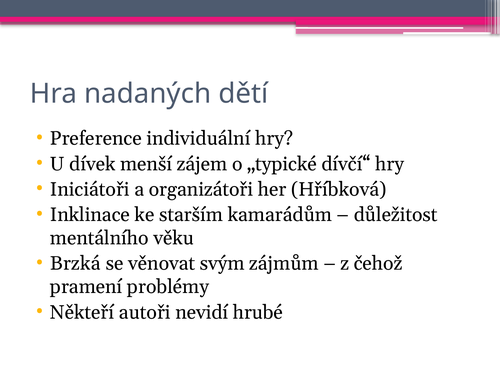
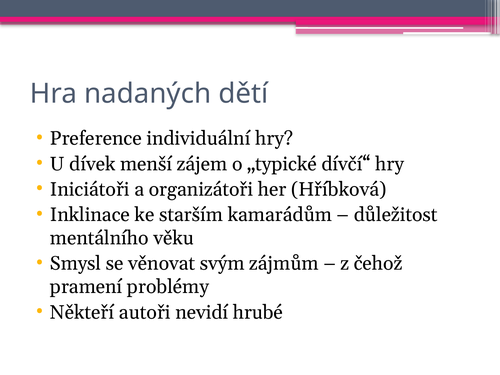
Brzká: Brzká -> Smysl (76, 264)
